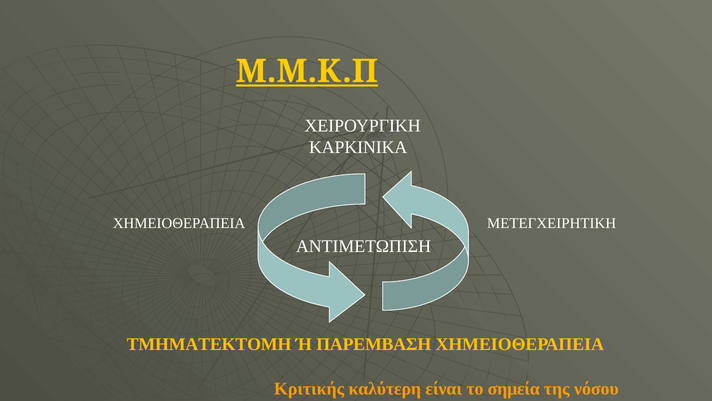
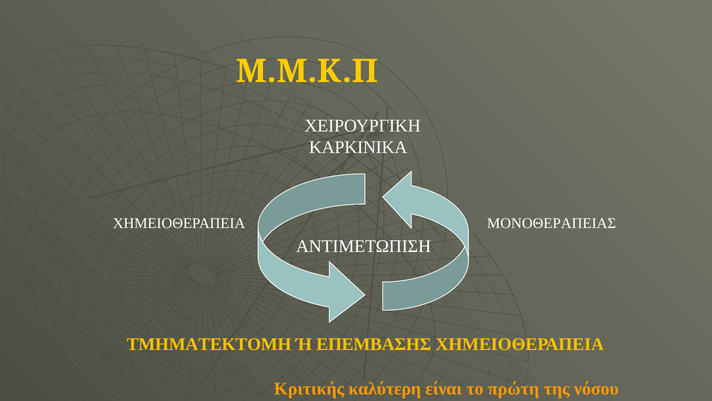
Μ.Μ.Κ.Π underline: present -> none (307, 71)
ΜΕΤΕΓΧΕΙΡΗΤΙΚΗ: ΜΕΤΕΓΧΕΙΡΗΤΙΚΗ -> ΜΟΝΟΘΕΡΑΠΕΙΑΣ (552, 223)
ΠΑΡΕΜΒΑΣΗ: ΠΑΡΕΜΒΑΣΗ -> ΕΠΕΜΒΑΣΗΣ (374, 344)
σημεία: σημεία -> πρώτη (514, 388)
